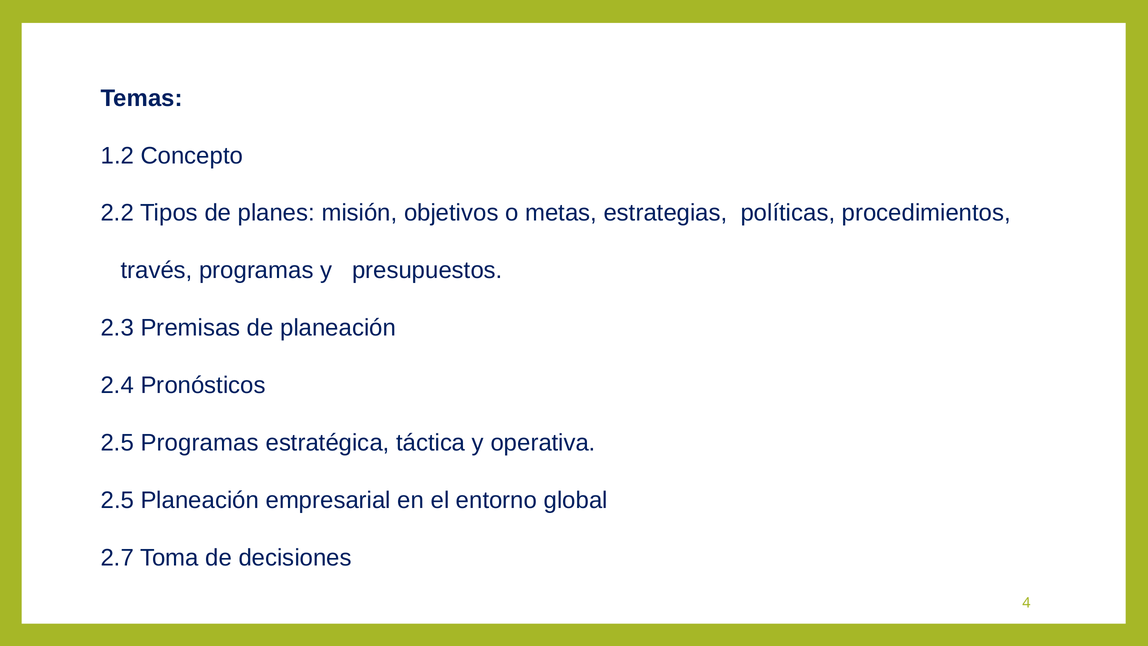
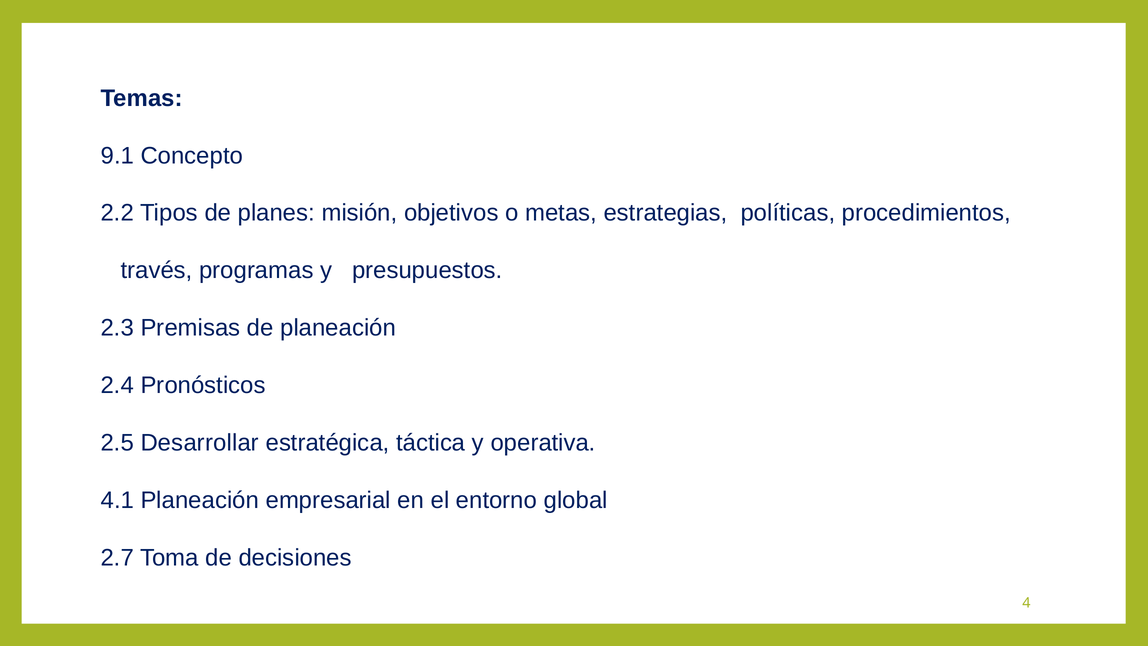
1.2: 1.2 -> 9.1 (117, 156)
2.5 Programas: Programas -> Desarrollar (200, 443)
2.5: 2.5 -> 4.1 (117, 500)
